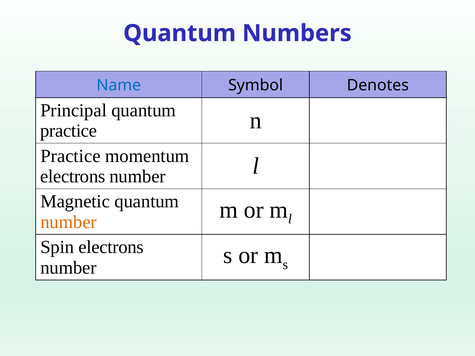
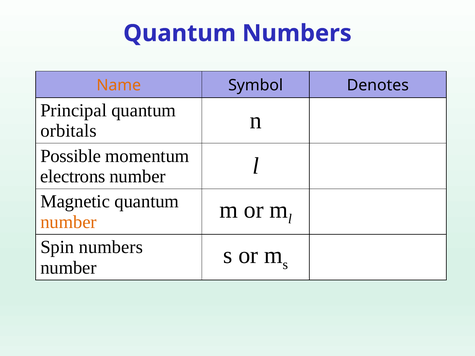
Name colour: blue -> orange (119, 85)
practice: practice -> orbitals (68, 131)
Practice: Practice -> Possible (71, 156)
Spin electrons: electrons -> numbers (111, 247)
